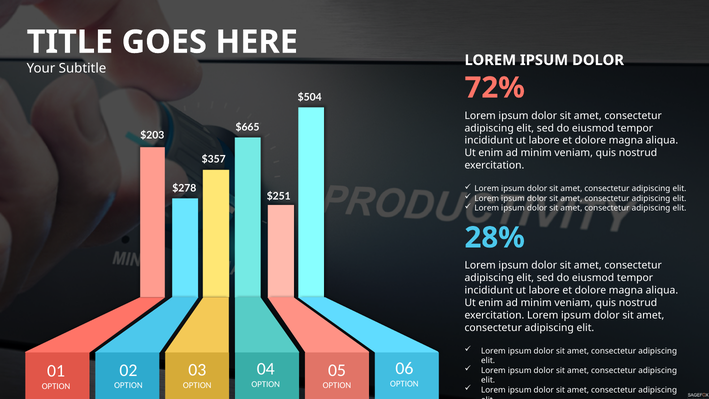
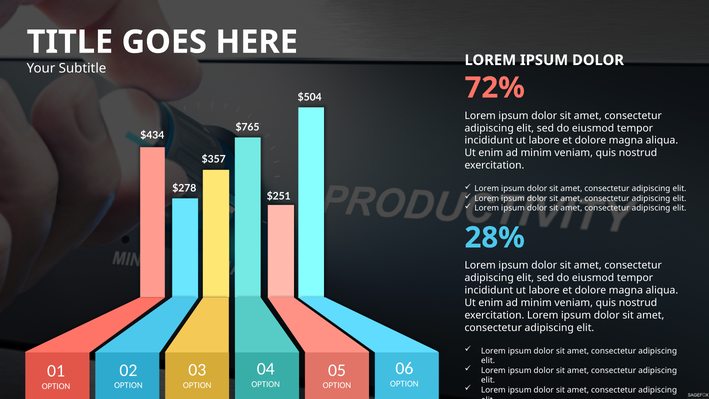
$665: $665 -> $765 (248, 127)
$203: $203 -> $434 (152, 135)
